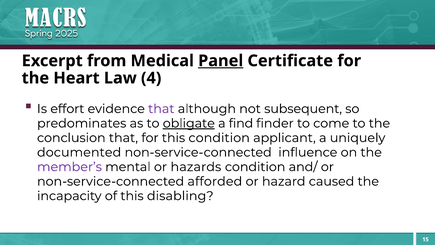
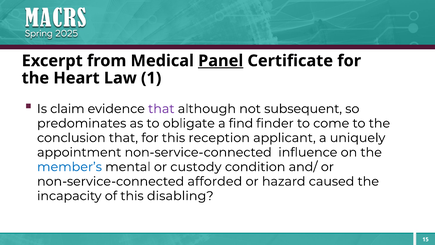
4: 4 -> 1 (151, 78)
effort: effort -> claim (67, 109)
obligate underline: present -> none (189, 123)
this condition: condition -> reception (219, 138)
documented: documented -> appointment (79, 152)
member’s colour: purple -> blue (69, 167)
hazards: hazards -> custody (196, 167)
